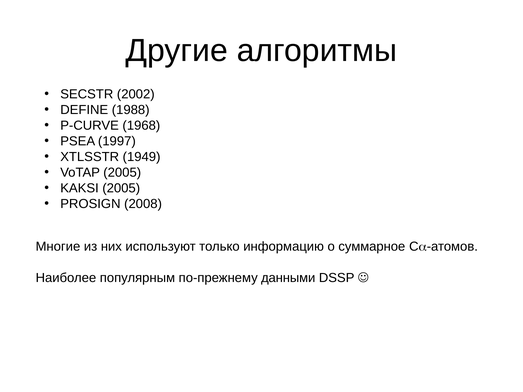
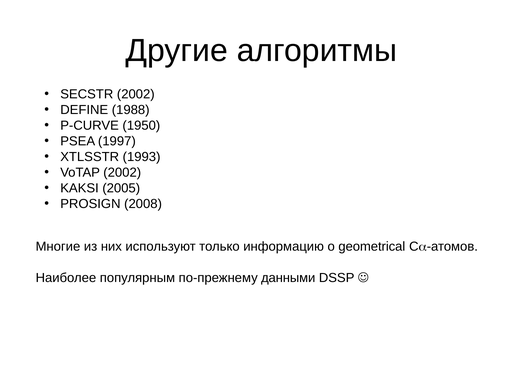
1968: 1968 -> 1950 (141, 126)
1949: 1949 -> 1993 (142, 157)
VoTAP 2005: 2005 -> 2002 (122, 173)
суммарное: суммарное -> geometrical (372, 247)
